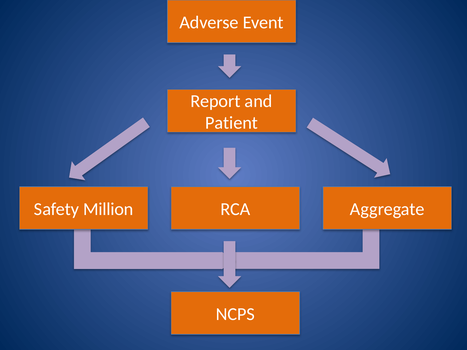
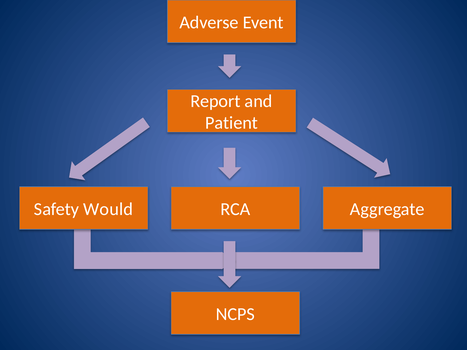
Million: Million -> Would (108, 209)
